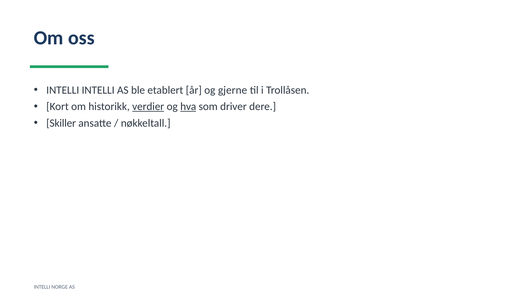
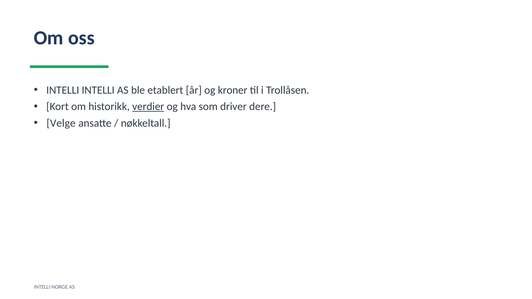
gjerne: gjerne -> kroner (233, 90)
hva underline: present -> none (188, 107)
Skiller: Skiller -> Velge (61, 123)
